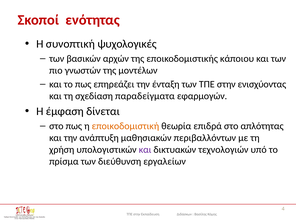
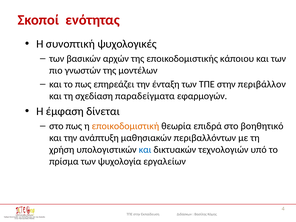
ενισχύοντας: ενισχύοντας -> περιβάλλον (262, 84)
απλότητας: απλότητας -> βοηθητικό (262, 126)
και colour: purple -> blue (145, 150)
διεύθυνση: διεύθυνση -> ψυχολογία (120, 162)
